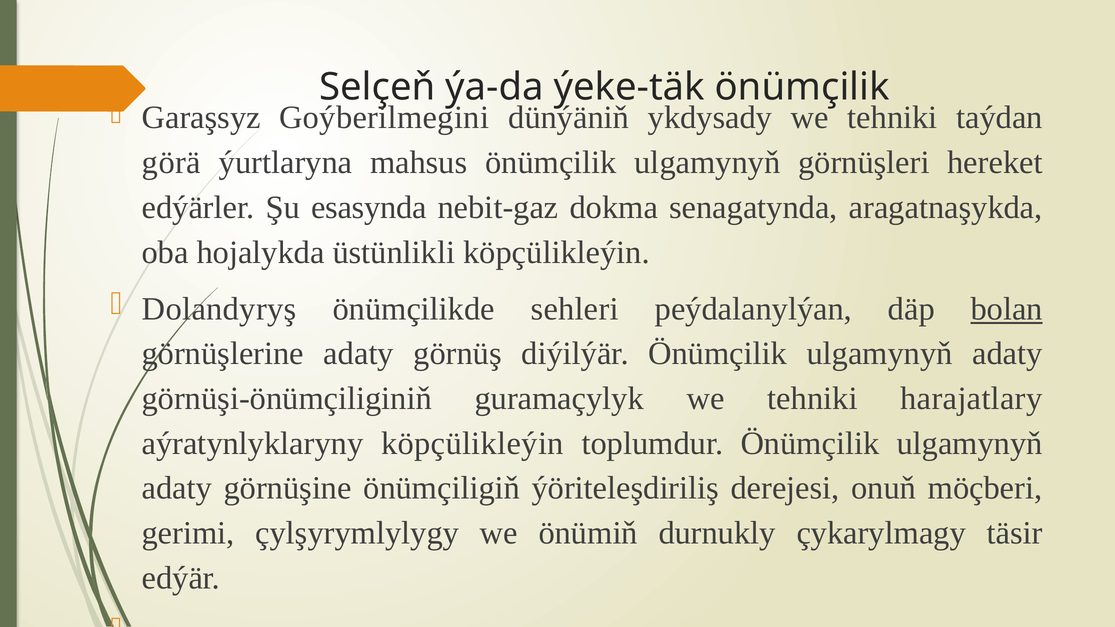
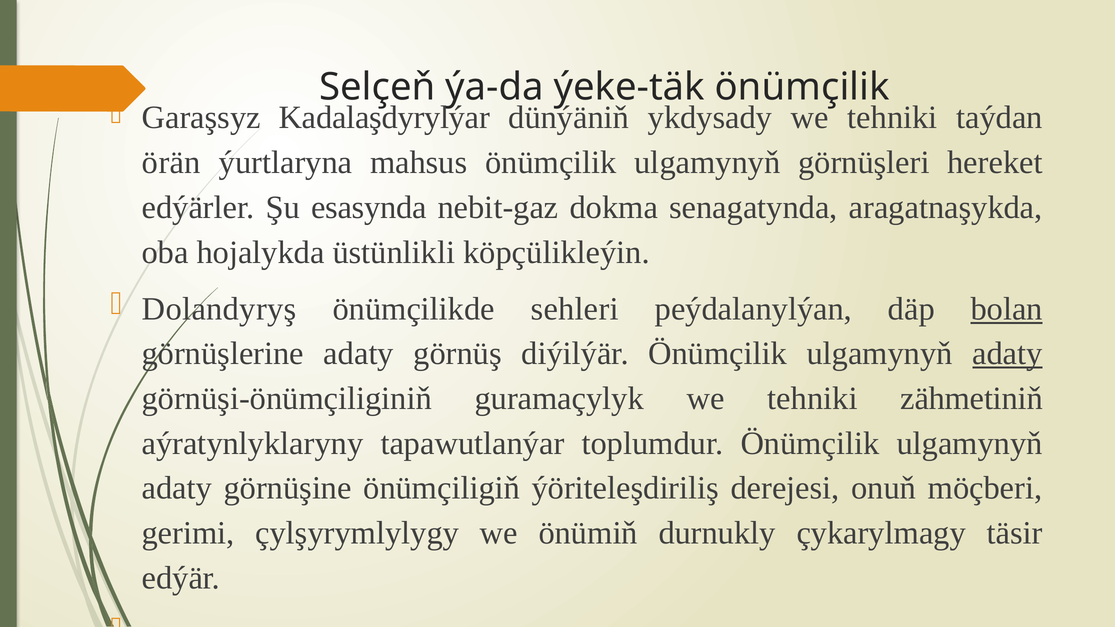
Goýberilmegini: Goýberilmegini -> Kadalaşdyrylýar (384, 118)
görä: görä -> örän (171, 163)
adaty underline: none -> present (1007, 354)
harajatlary: harajatlary -> zähmetiniň (972, 399)
aýratynlyklaryny köpçülikleýin: köpçülikleýin -> tapawutlanýar (473, 444)
